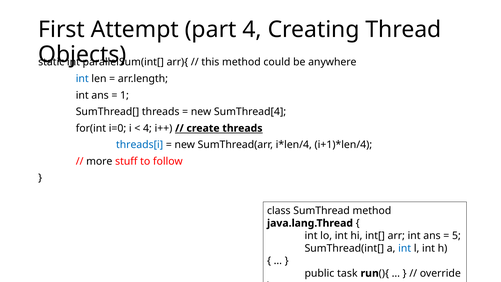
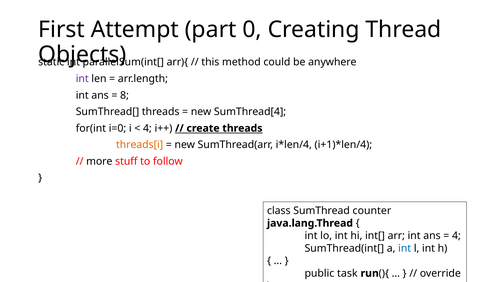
part 4: 4 -> 0 (252, 30)
int colour: blue -> purple (82, 79)
1: 1 -> 8 (125, 95)
threads[i colour: blue -> orange (140, 145)
SumThread method: method -> counter (372, 211)
5: 5 -> 4 (456, 236)
